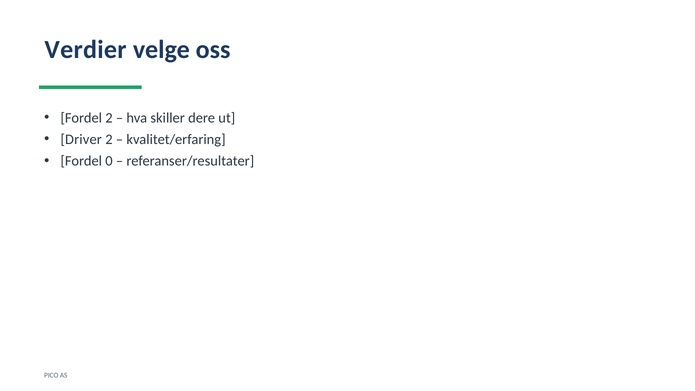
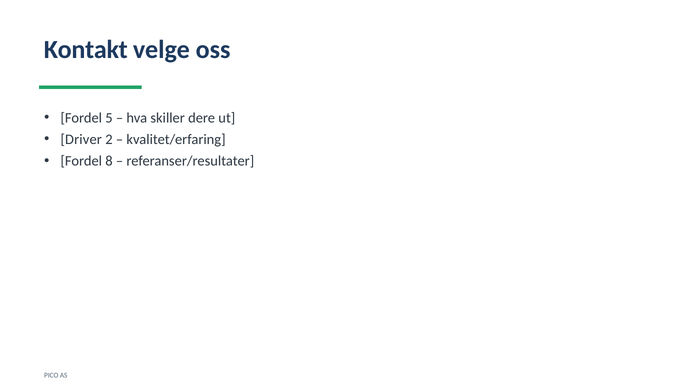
Verdier: Verdier -> Kontakt (86, 50)
Fordel 2: 2 -> 5 (109, 118)
0: 0 -> 8 (109, 161)
